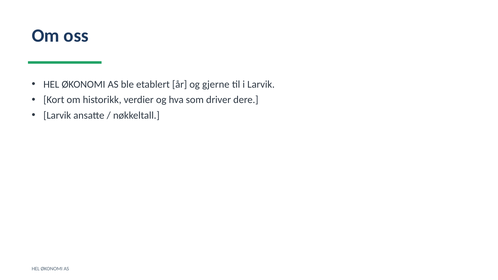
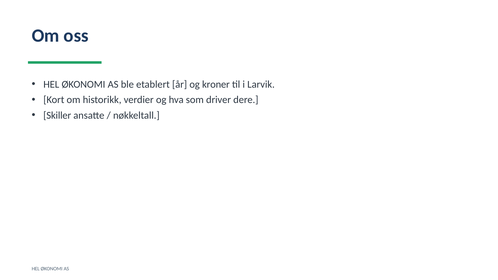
gjerne: gjerne -> kroner (216, 84)
Larvik: Larvik -> Skiller (57, 115)
